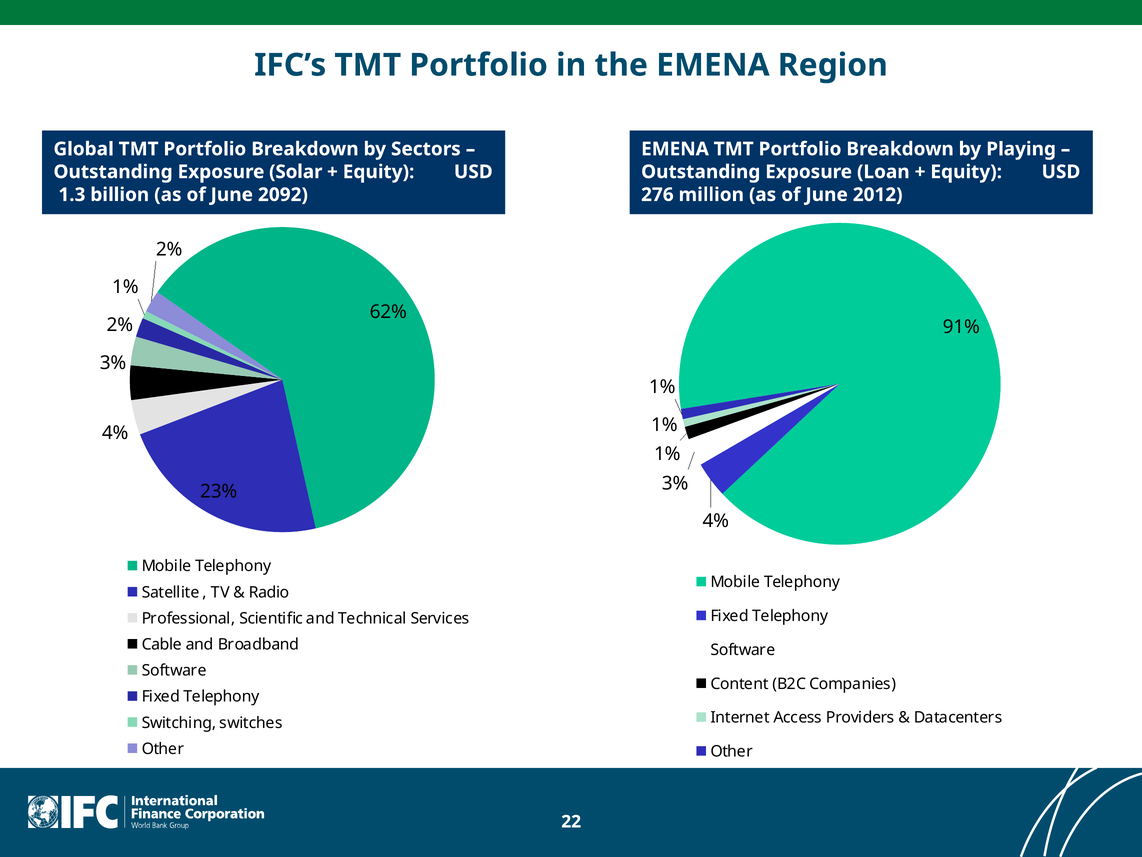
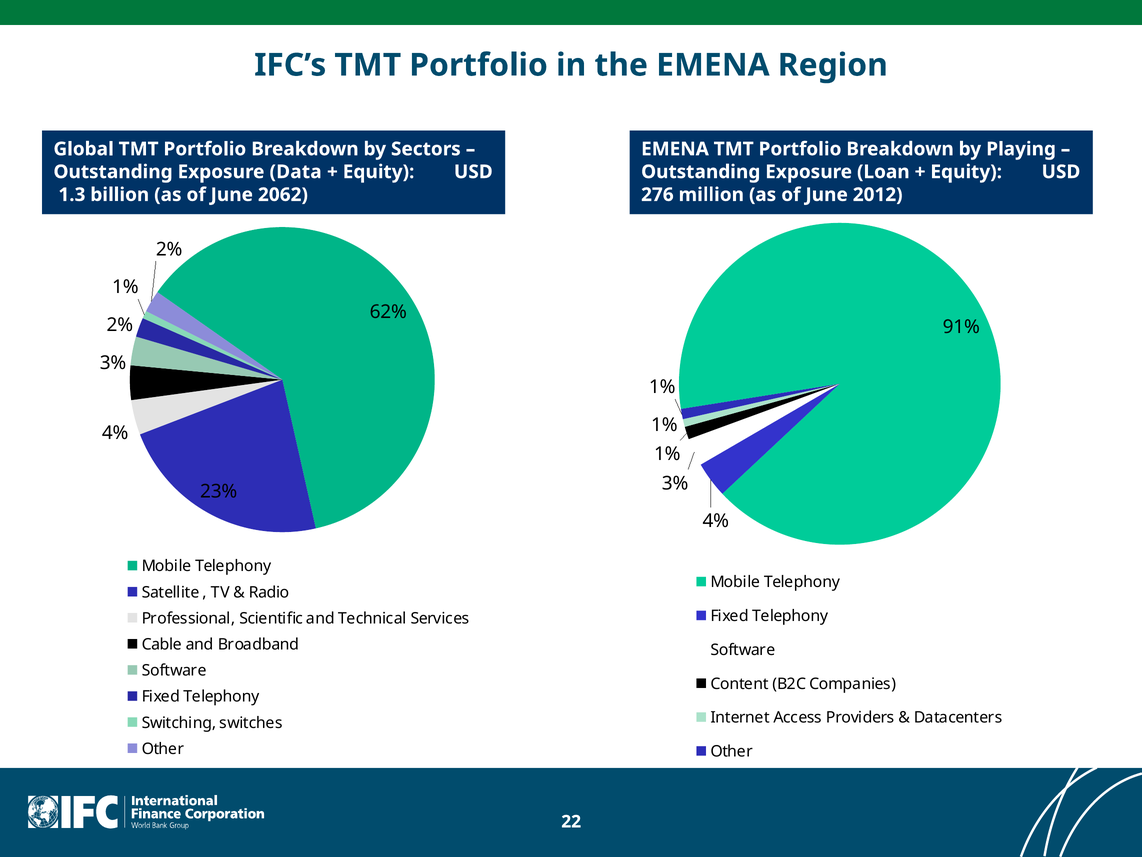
Solar: Solar -> Data (296, 172)
2092: 2092 -> 2062 (283, 195)
